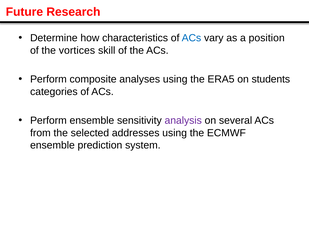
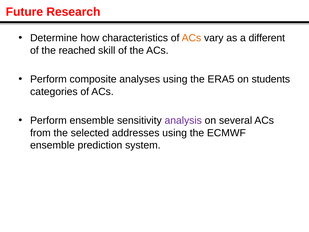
ACs colour: blue -> orange (191, 38)
position: position -> different (267, 38)
vortices: vortices -> reached (77, 50)
